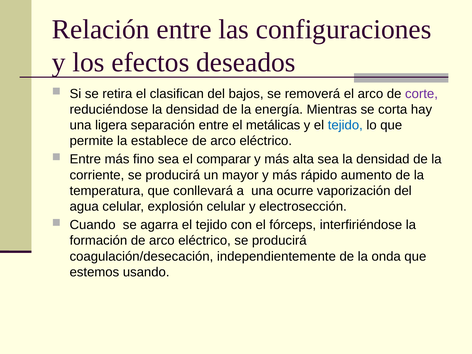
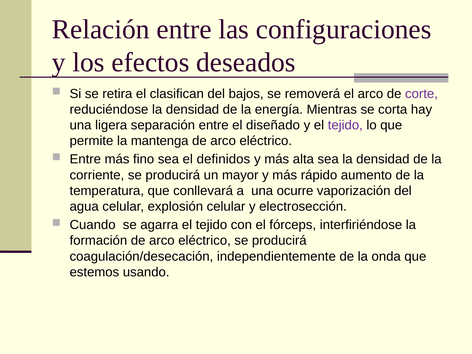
metálicas: metálicas -> diseñado (273, 125)
tejido colour: blue -> purple (345, 125)
establece: establece -> mantenga (160, 141)
comparar: comparar -> definidos (223, 159)
